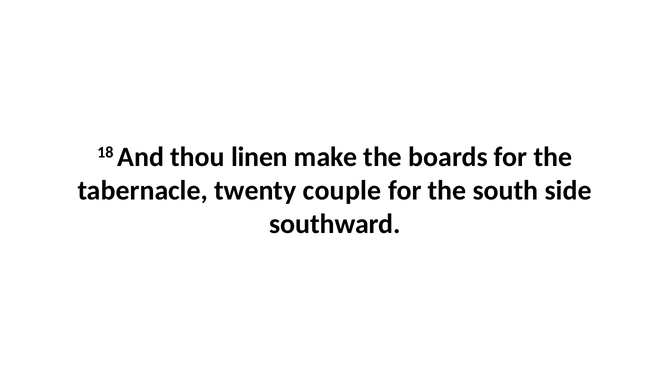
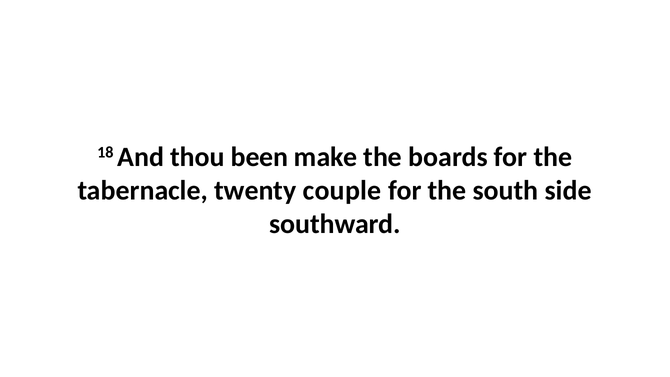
linen: linen -> been (260, 157)
